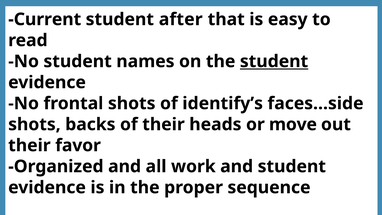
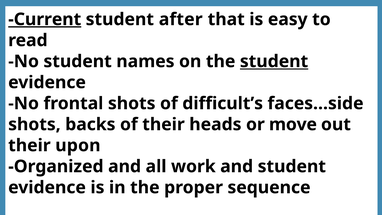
Current underline: none -> present (45, 19)
identify’s: identify’s -> difficult’s (223, 103)
favor: favor -> upon (78, 145)
